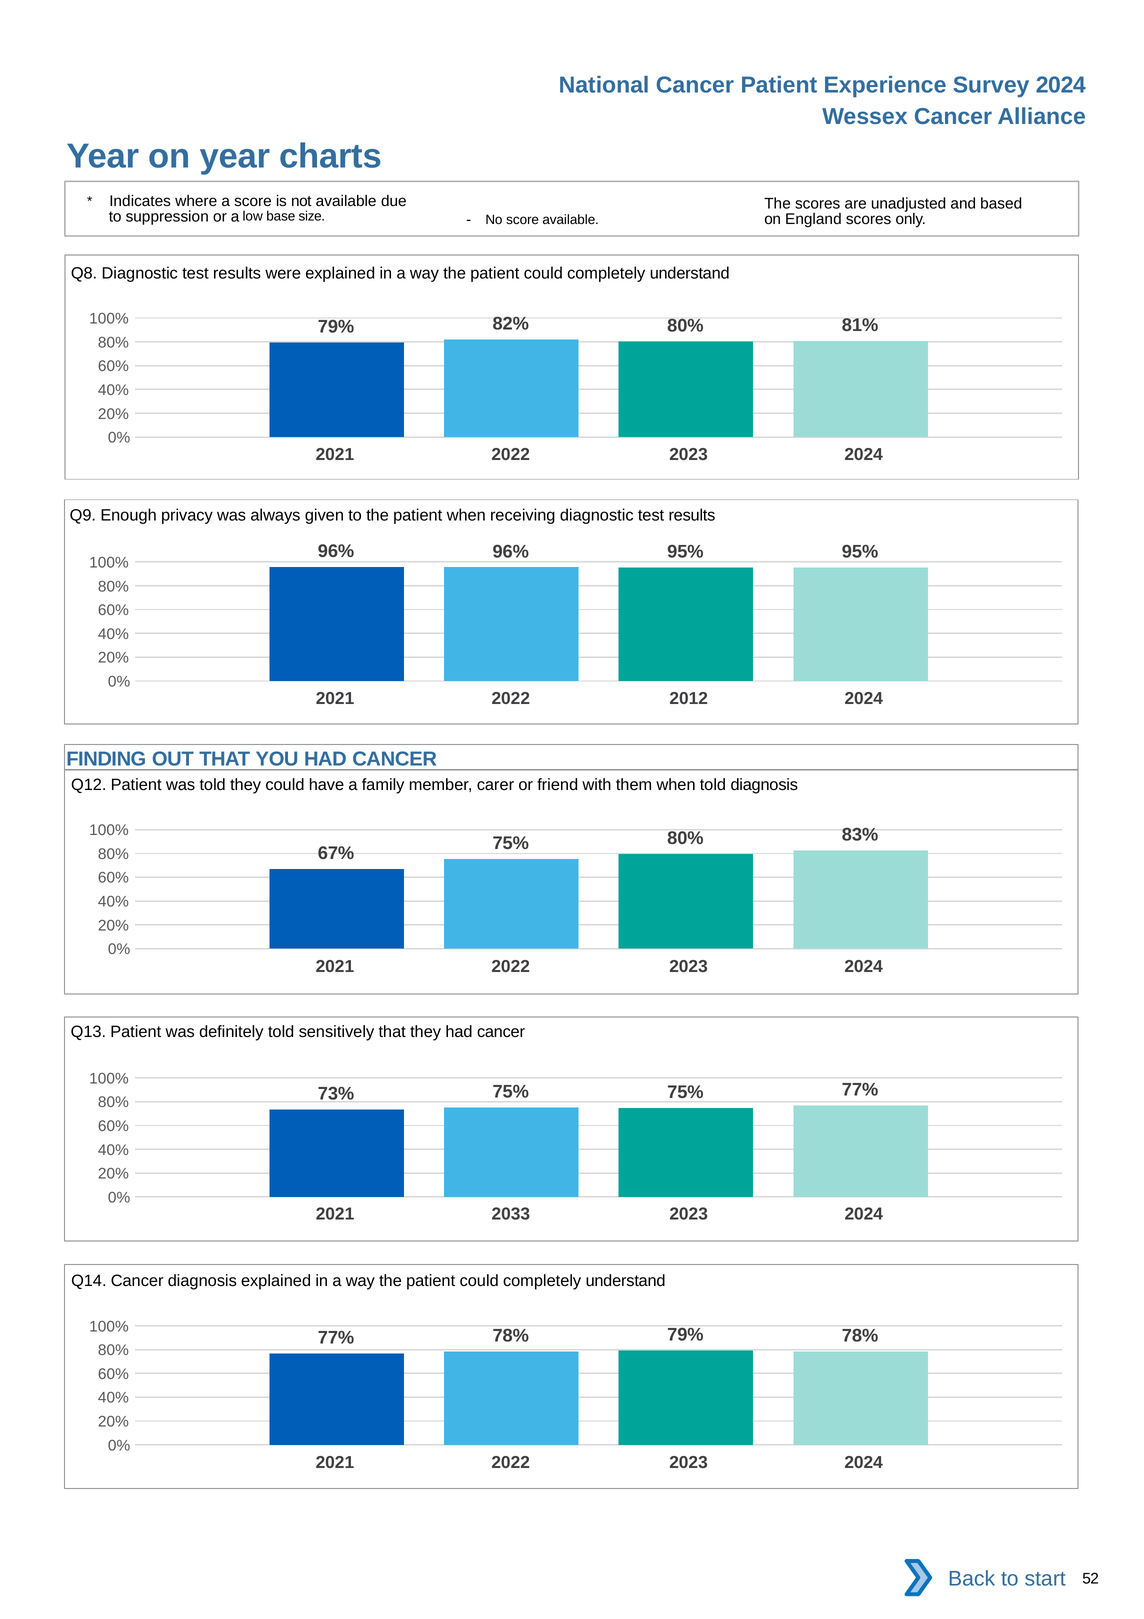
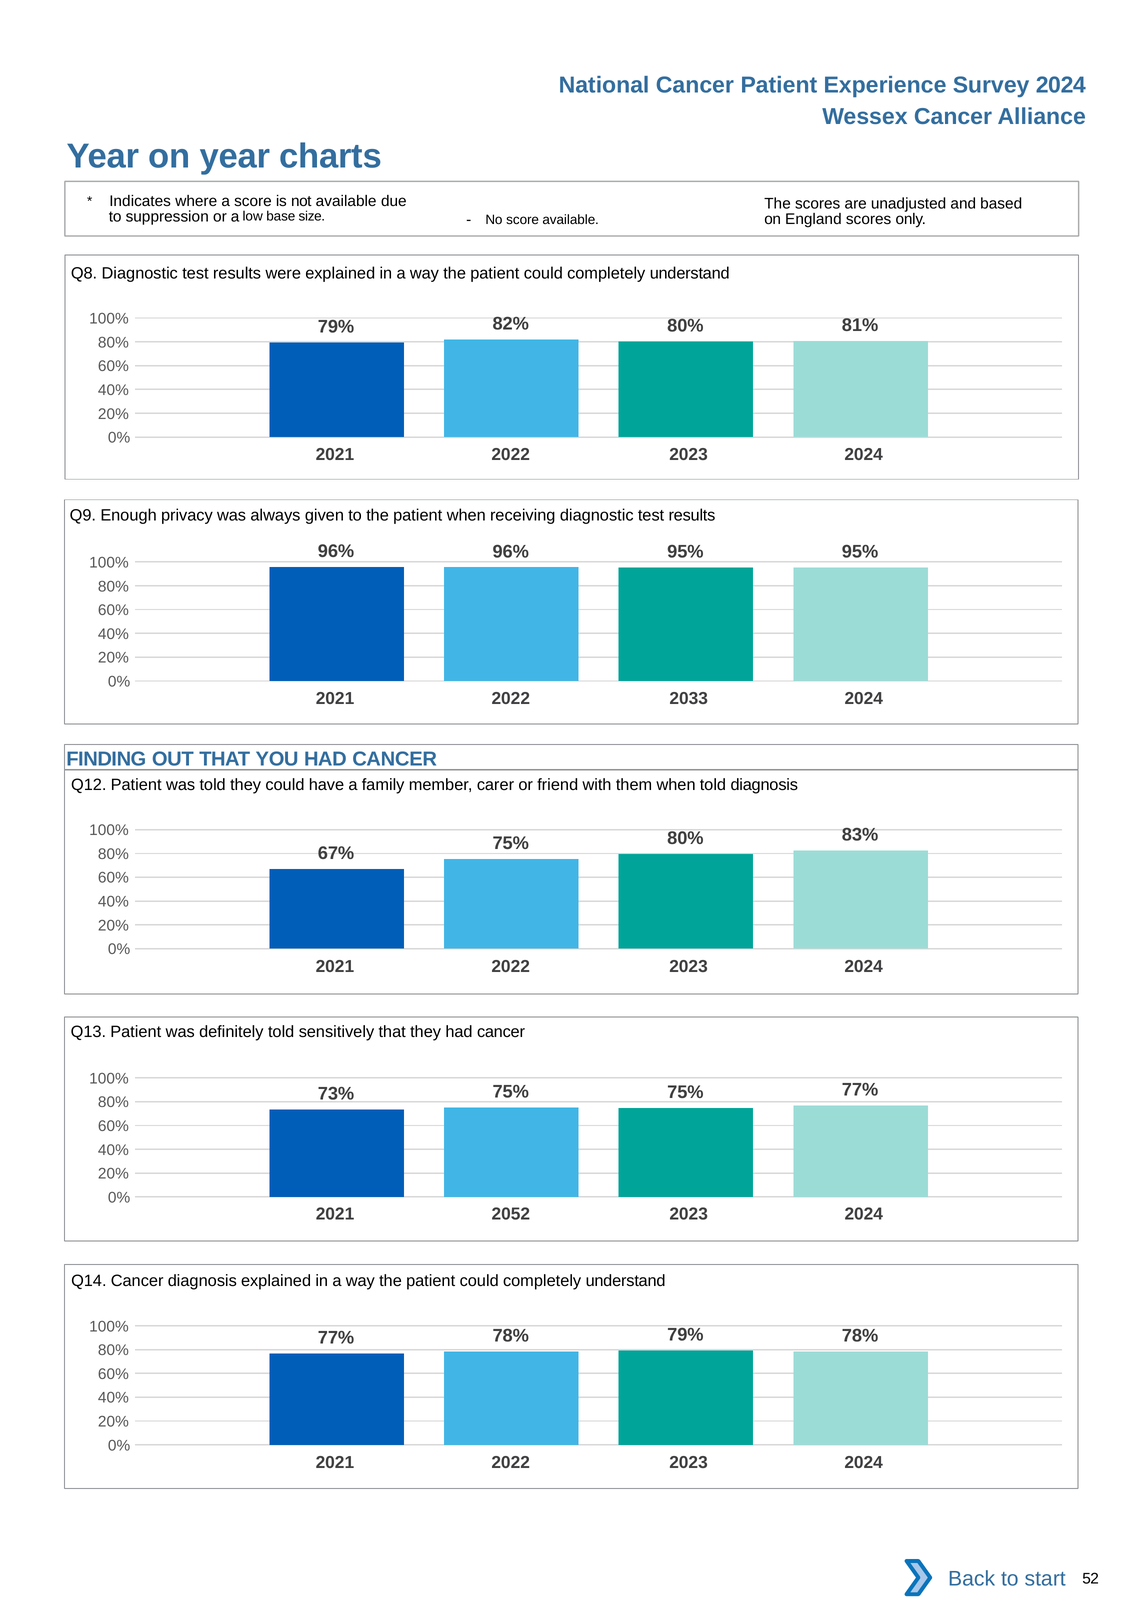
2012: 2012 -> 2033 (689, 699)
2033: 2033 -> 2052 (511, 1214)
